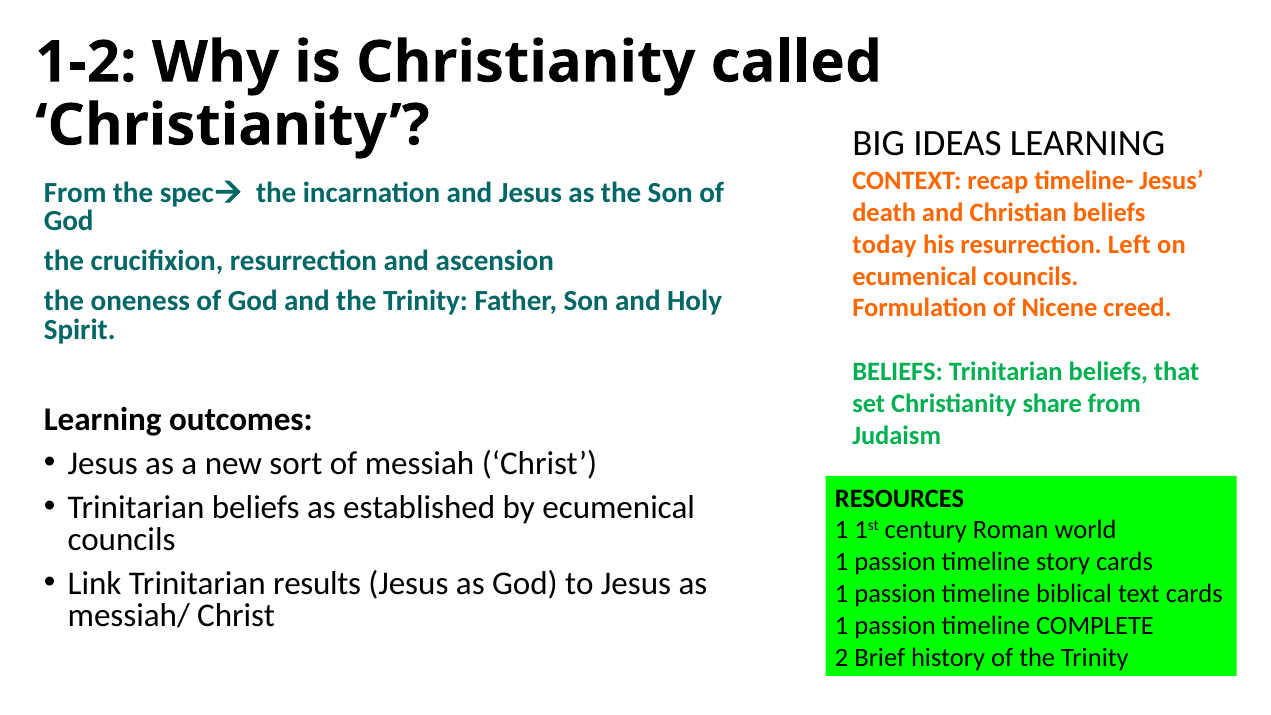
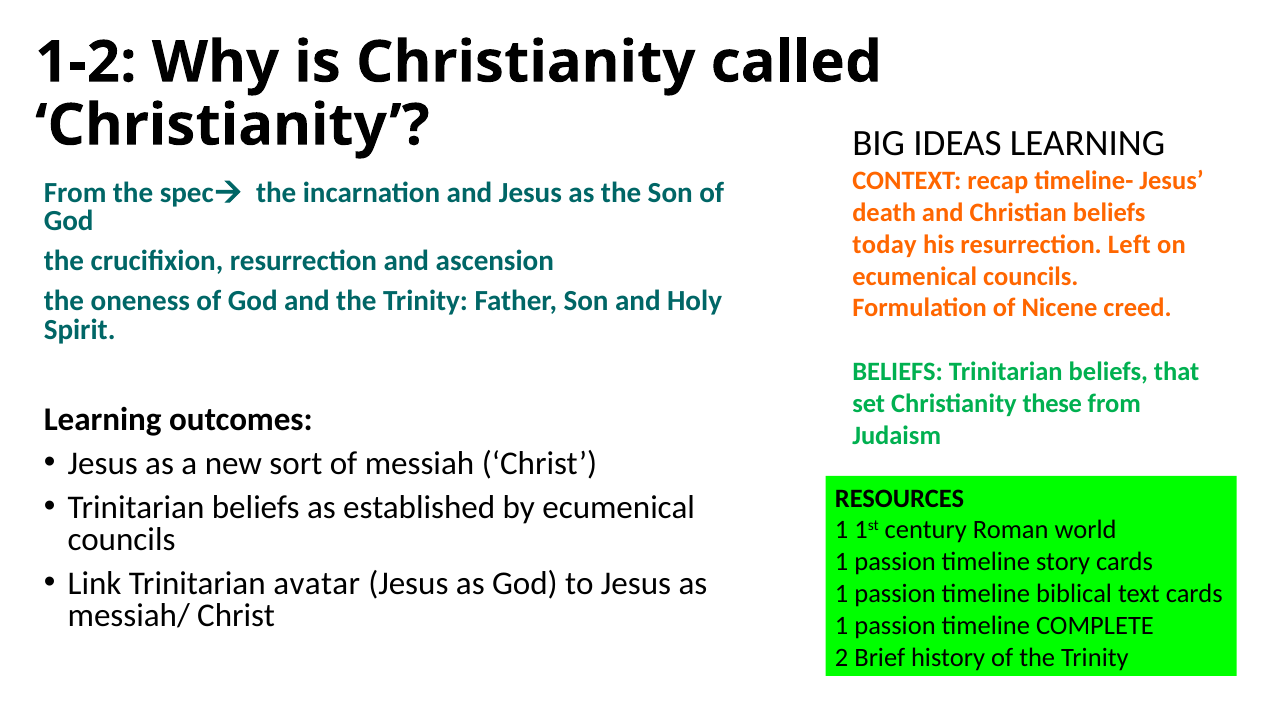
share: share -> these (1052, 403)
results: results -> avatar (317, 584)
